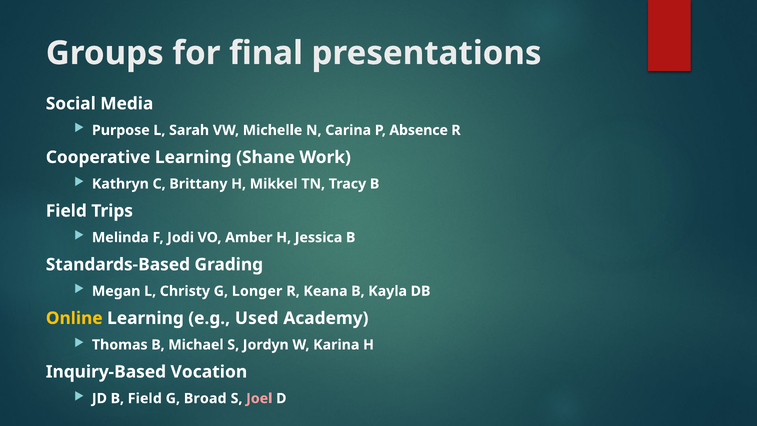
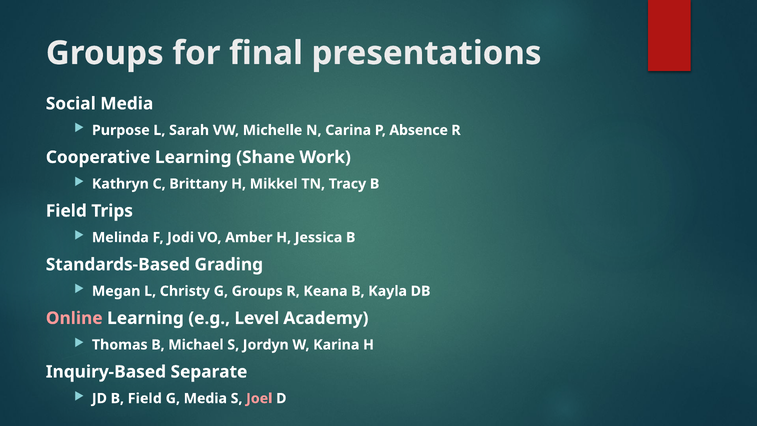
G Longer: Longer -> Groups (257, 291)
Online colour: yellow -> pink (74, 318)
Used: Used -> Level (257, 318)
Vocation: Vocation -> Separate (209, 372)
G Broad: Broad -> Media (205, 398)
